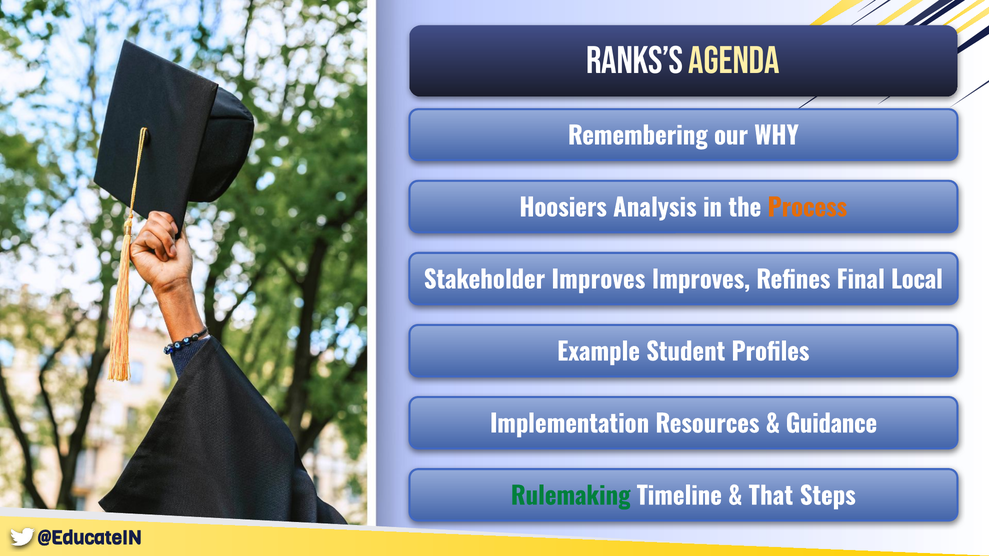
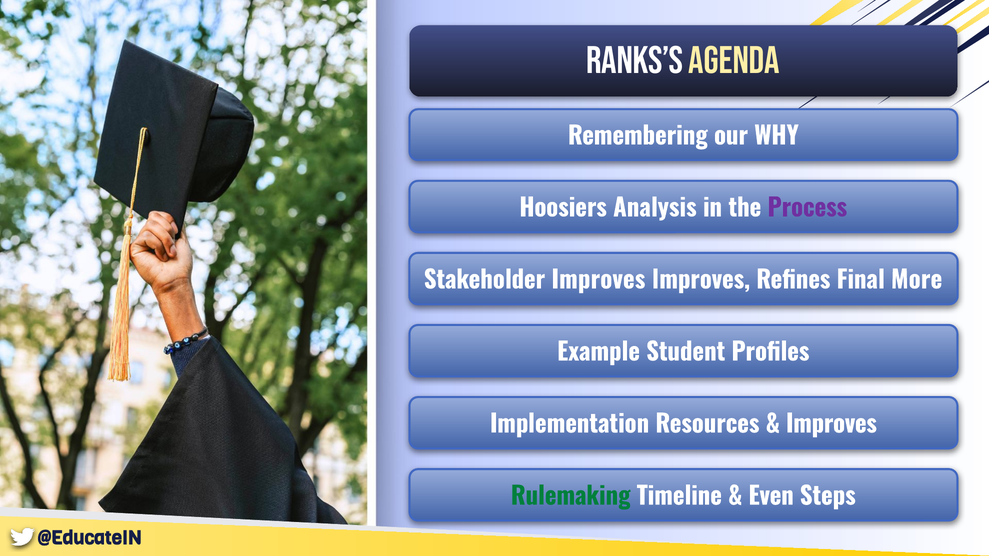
Process colour: orange -> purple (807, 208)
Local: Local -> More (917, 280)
Guidance: Guidance -> Improves (831, 425)
That: That -> Even (771, 497)
